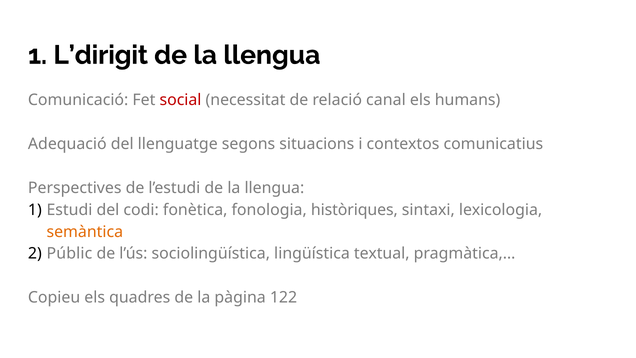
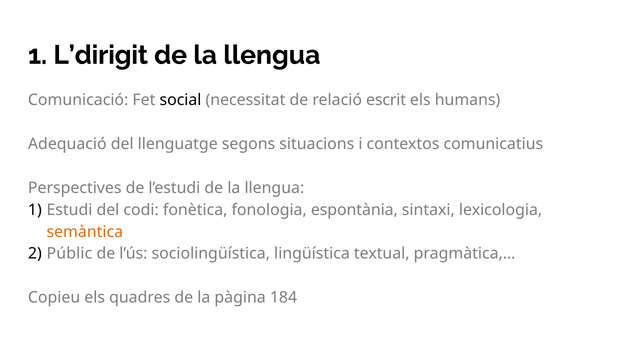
social colour: red -> black (181, 100)
canal: canal -> escrit (386, 100)
històriques: històriques -> espontània (354, 210)
122: 122 -> 184 (284, 297)
